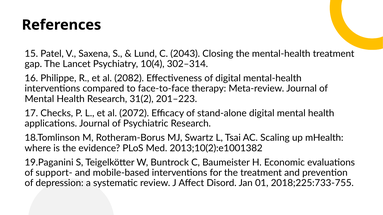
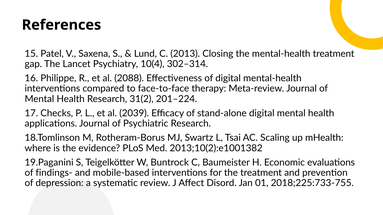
2043: 2043 -> 2013 (185, 54)
2082: 2082 -> 2088 (129, 78)
201–223: 201–223 -> 201–224 (177, 99)
2072: 2072 -> 2039 (134, 113)
support-: support- -> findings- (54, 173)
